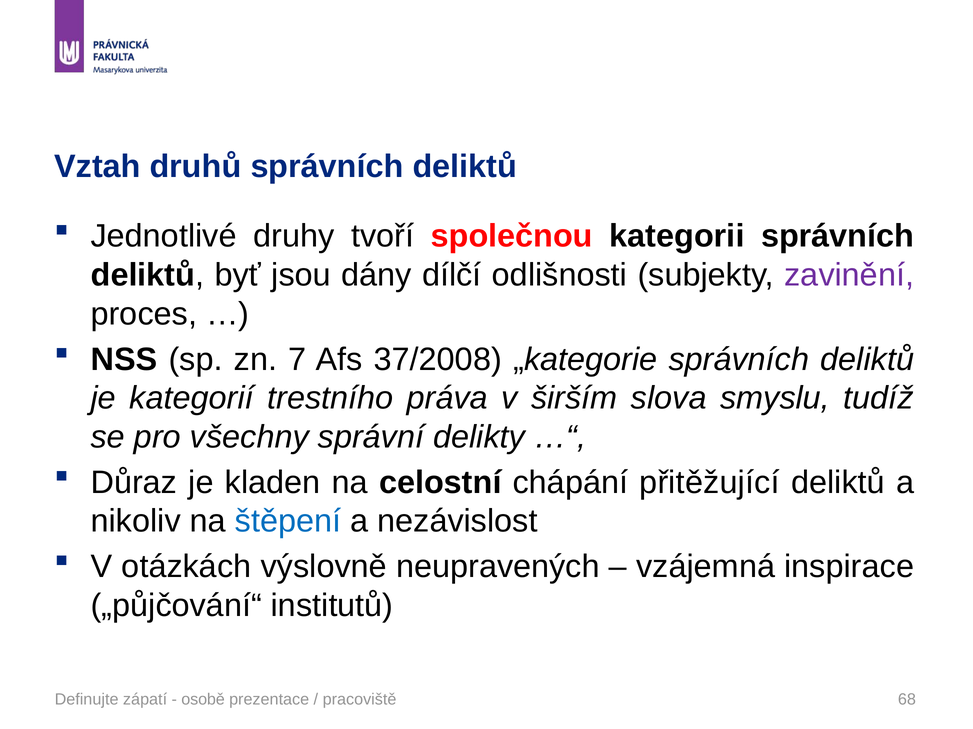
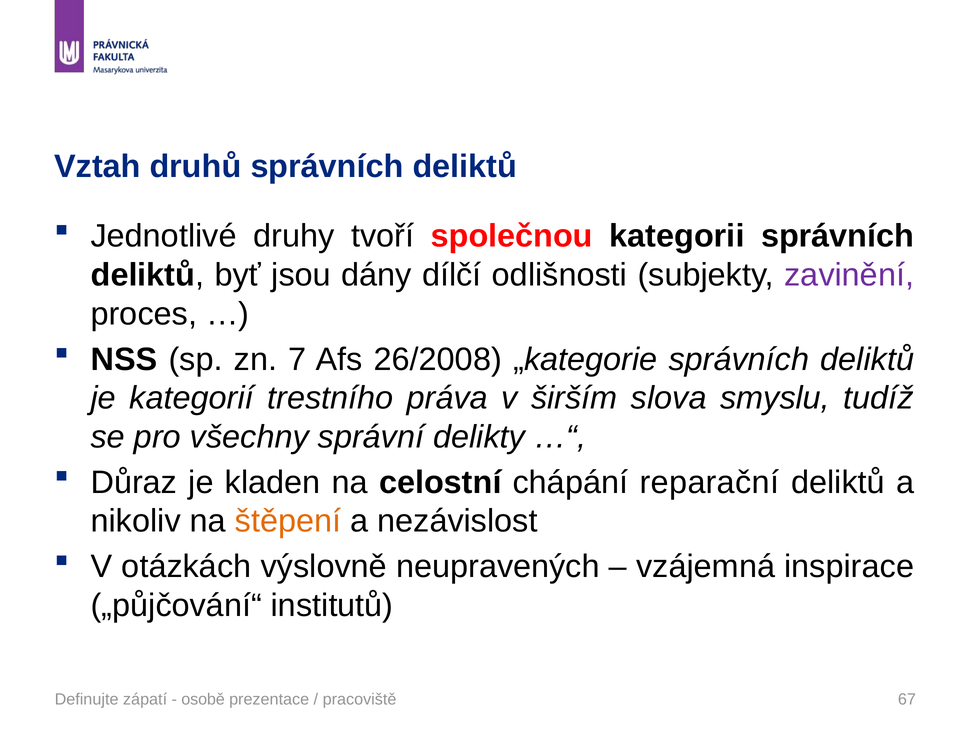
37/2008: 37/2008 -> 26/2008 (438, 360)
přitěžující: přitěžující -> reparační (709, 483)
štěpení colour: blue -> orange (288, 522)
68: 68 -> 67 (907, 700)
